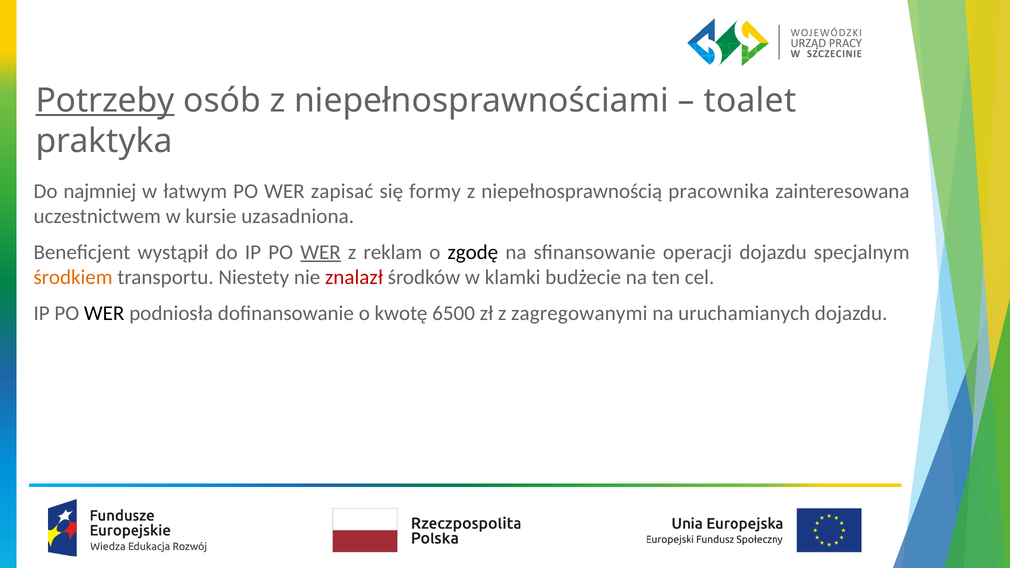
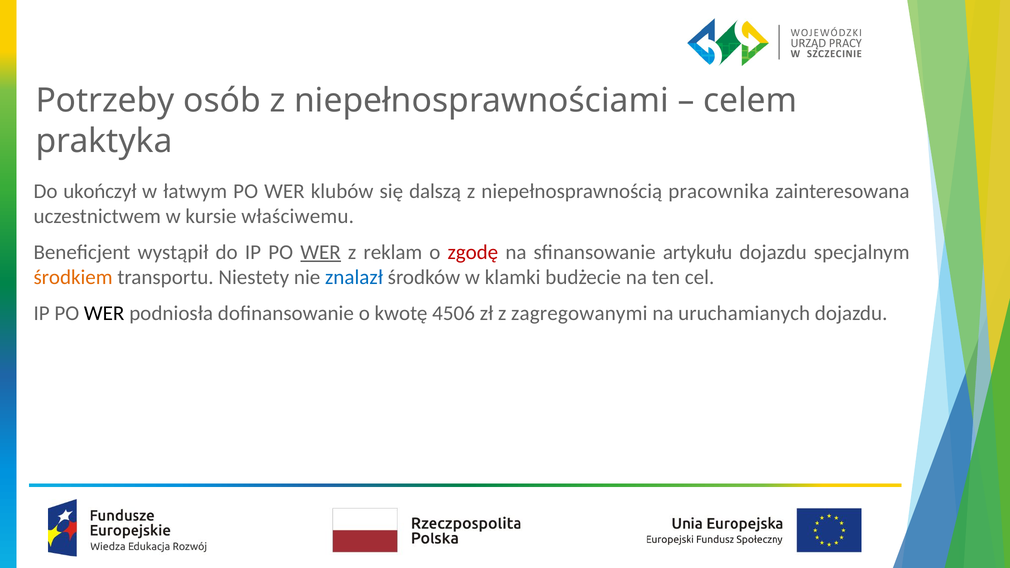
Potrzeby underline: present -> none (105, 101)
toalet: toalet -> celem (750, 101)
najmniej: najmniej -> ukończył (100, 191)
zapisać: zapisać -> klubów (342, 191)
formy: formy -> dalszą (435, 191)
uzasadniona: uzasadniona -> właściwemu (298, 216)
zgodę colour: black -> red (473, 252)
operacji: operacji -> artykułu (698, 252)
znalazł colour: red -> blue (354, 277)
6500: 6500 -> 4506 (454, 313)
